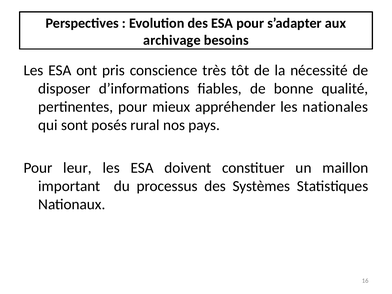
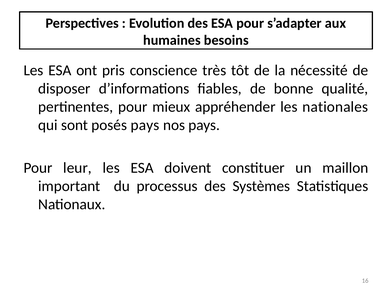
archivage: archivage -> humaines (172, 40)
posés rural: rural -> pays (145, 125)
